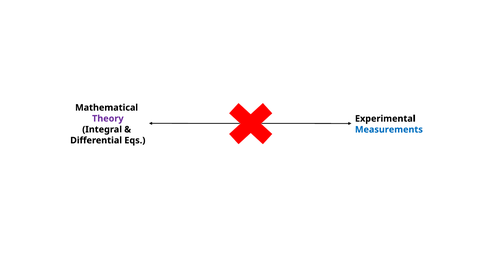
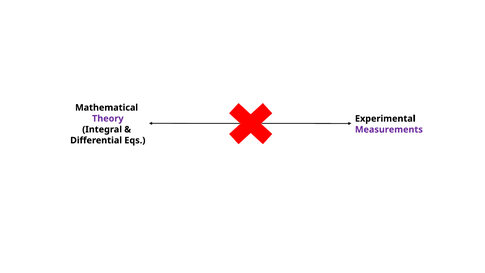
Measurements colour: blue -> purple (389, 129)
